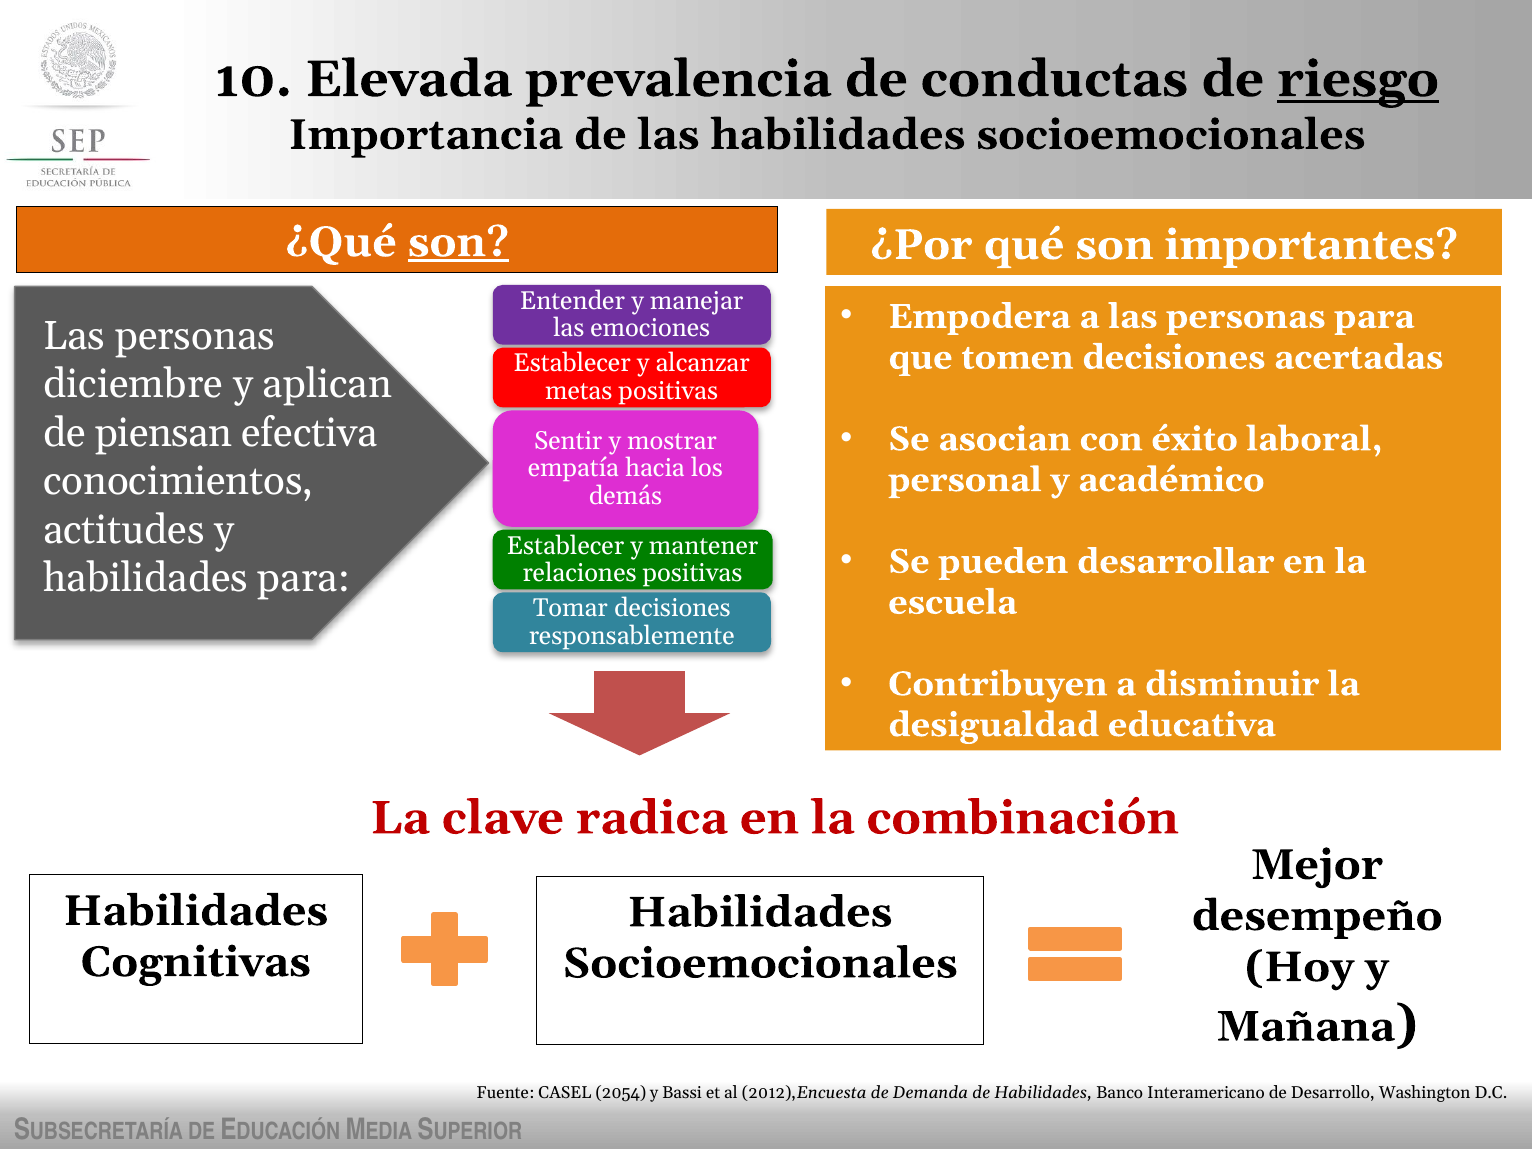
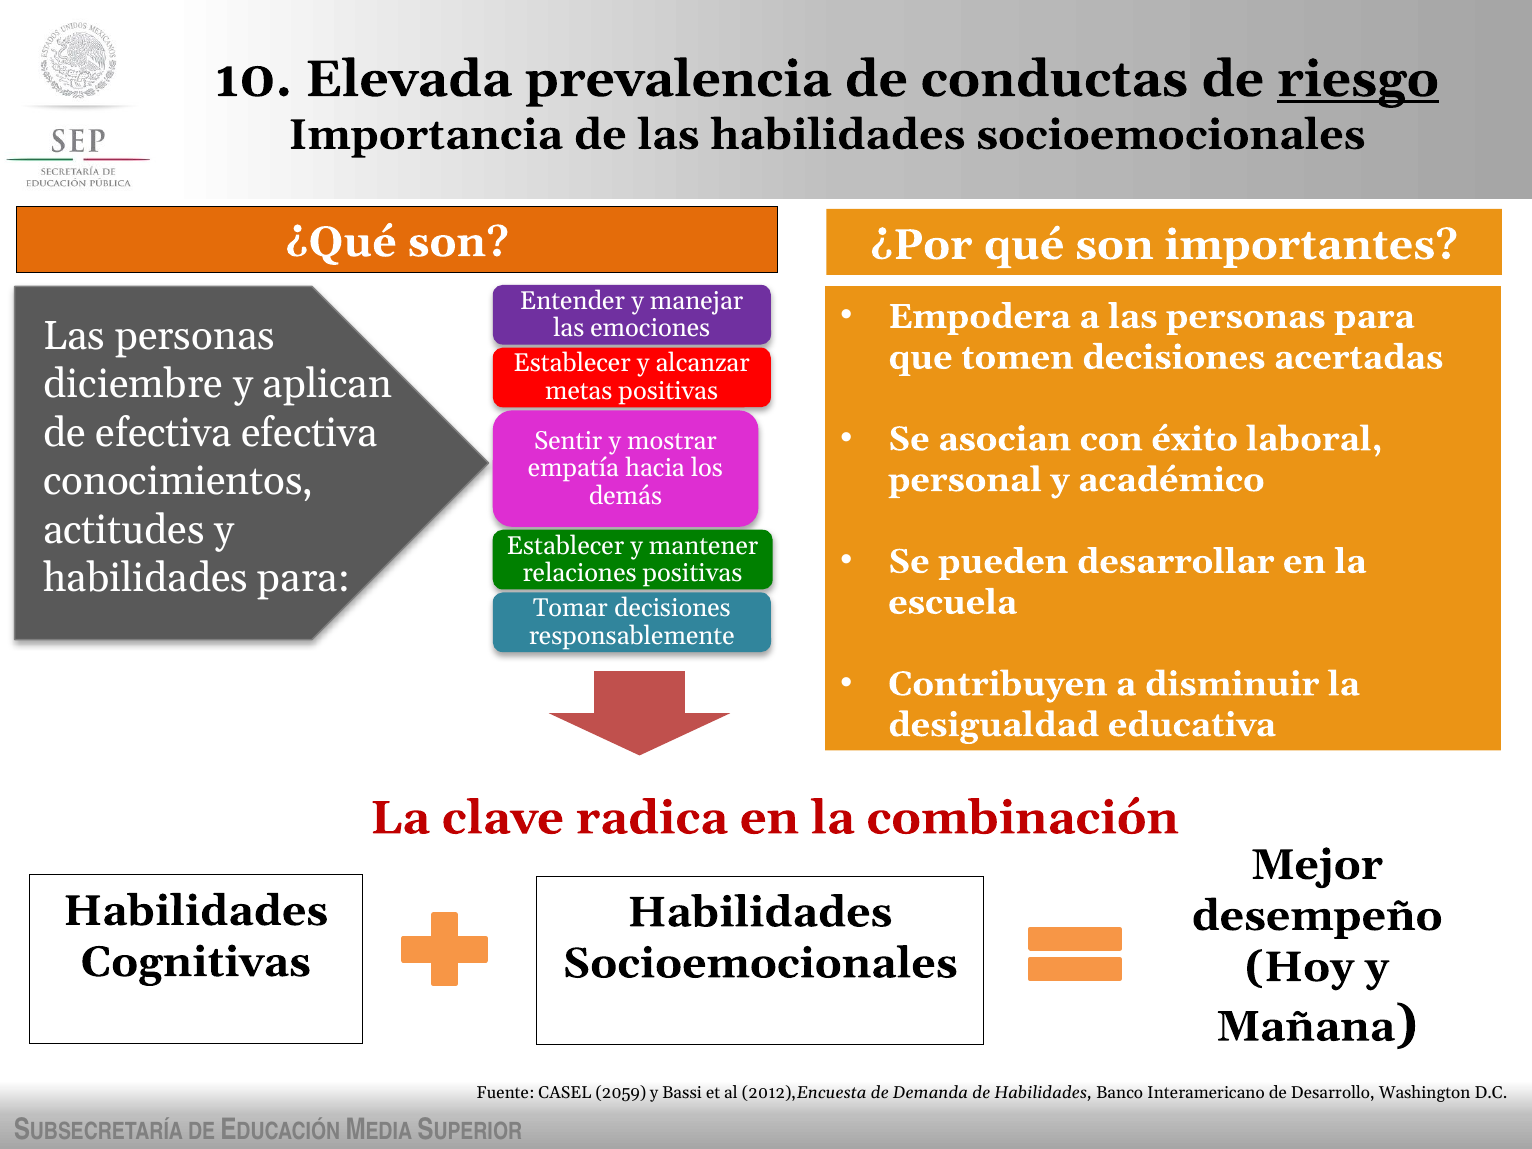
son underline: present -> none (458, 242)
de piensan: piensan -> efectiva (164, 433)
2054: 2054 -> 2059 (621, 1093)
